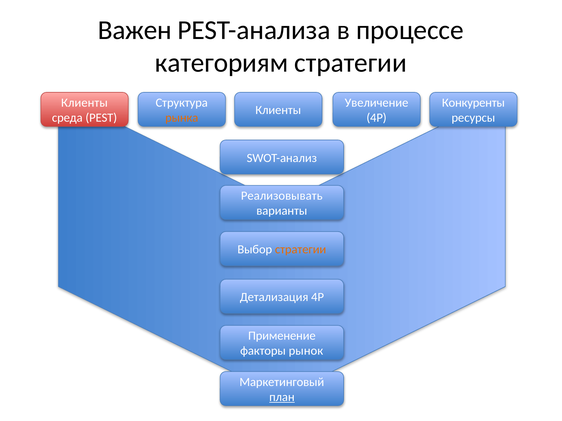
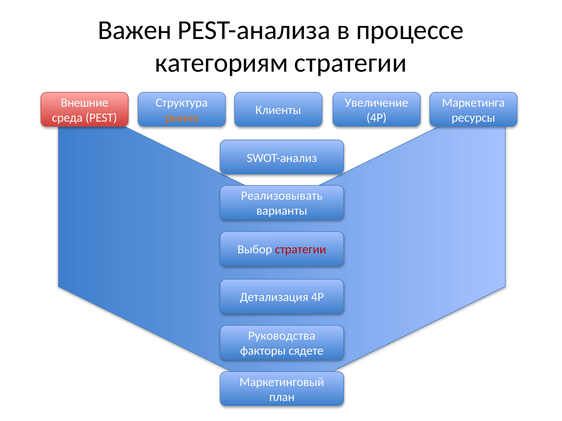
Клиенты: Клиенты -> Внешние (85, 103)
Конкуренты: Конкуренты -> Маркетинга (473, 103)
стратегии colour: orange -> red (301, 250)
Применение: Применение -> Руководства (282, 336)
рынок: рынок -> сядете (306, 351)
план underline: present -> none (282, 397)
